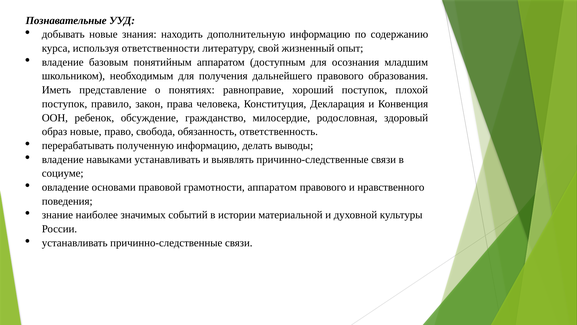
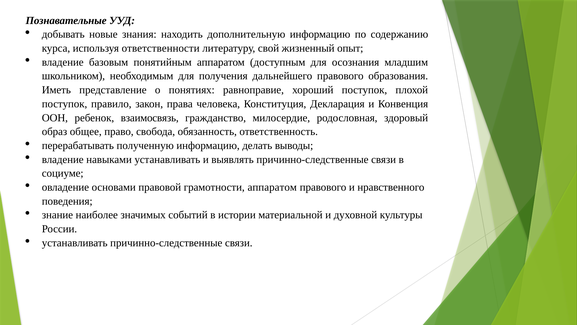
обсуждение: обсуждение -> взаимосвязь (150, 118)
образ новые: новые -> общее (86, 131)
